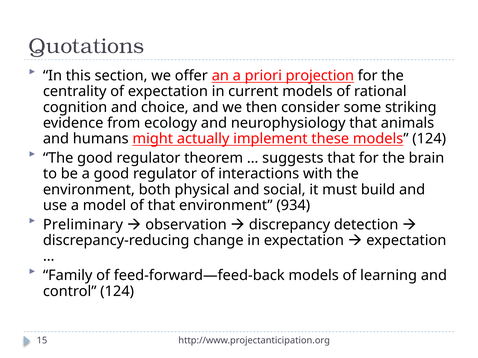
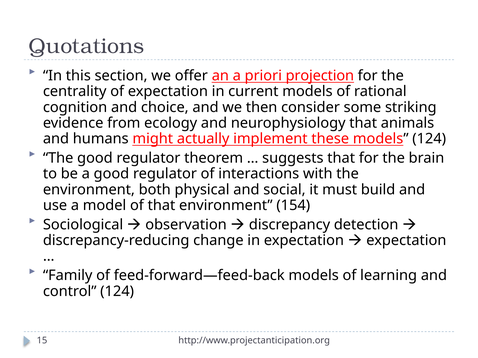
934: 934 -> 154 (293, 206)
Preliminary: Preliminary -> Sociological (83, 225)
